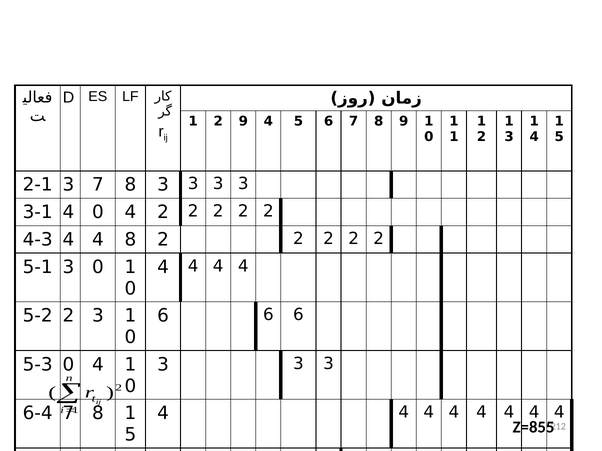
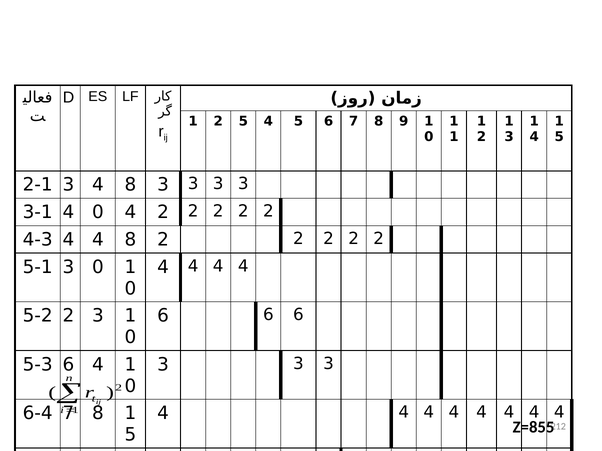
9: 9 -> 5 (243, 122)
3 7: 7 -> 4 (98, 185)
5-3 0: 0 -> 6 (68, 365)
